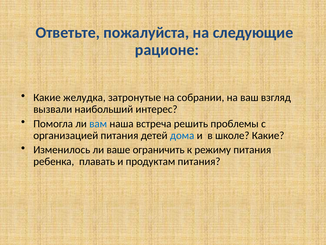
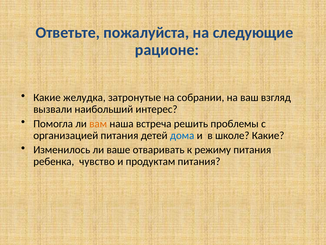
вам colour: blue -> orange (98, 123)
ограничить: ограничить -> отваривать (159, 150)
плавать: плавать -> чувство (97, 161)
